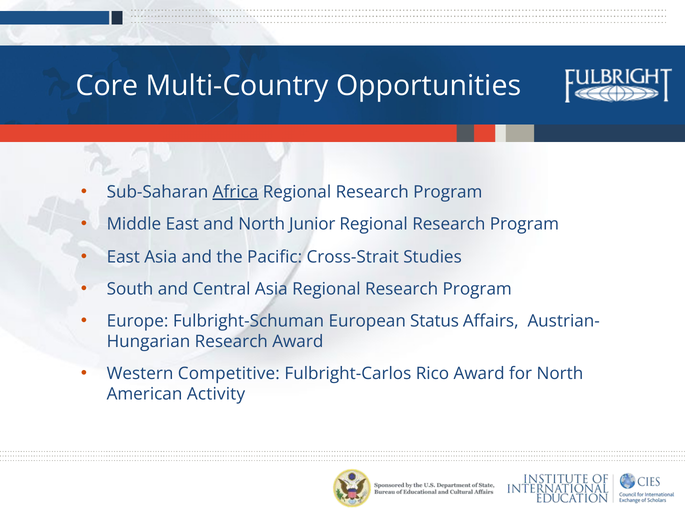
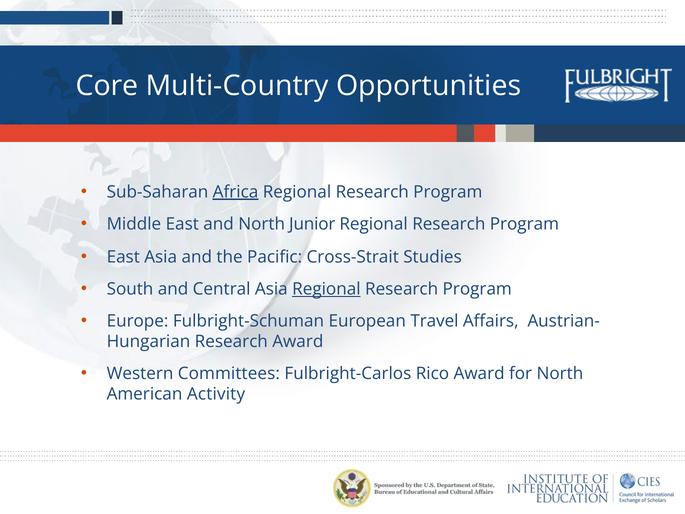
Regional underline: none -> present (326, 289)
Status: Status -> Travel (434, 321)
Competitive: Competitive -> Committees (229, 373)
